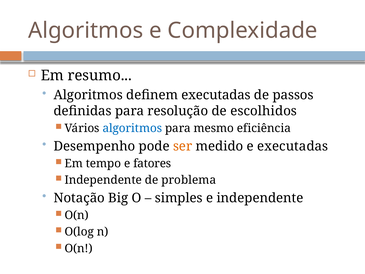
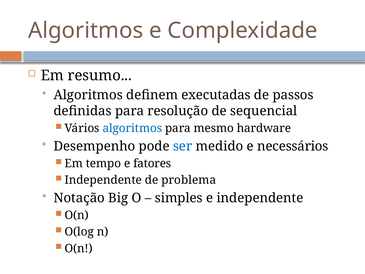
escolhidos: escolhidos -> sequencial (264, 111)
eficiência: eficiência -> hardware (264, 128)
ser colour: orange -> blue (183, 146)
e executadas: executadas -> necessários (293, 146)
